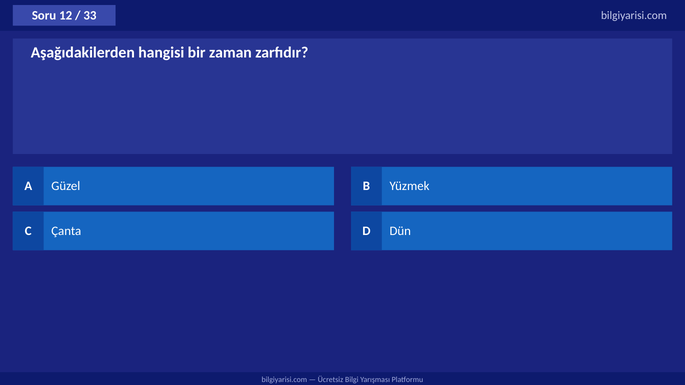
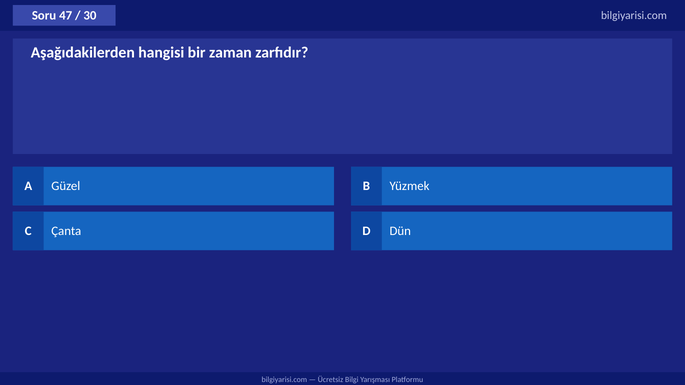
12: 12 -> 47 (66, 16)
33: 33 -> 30 (90, 16)
